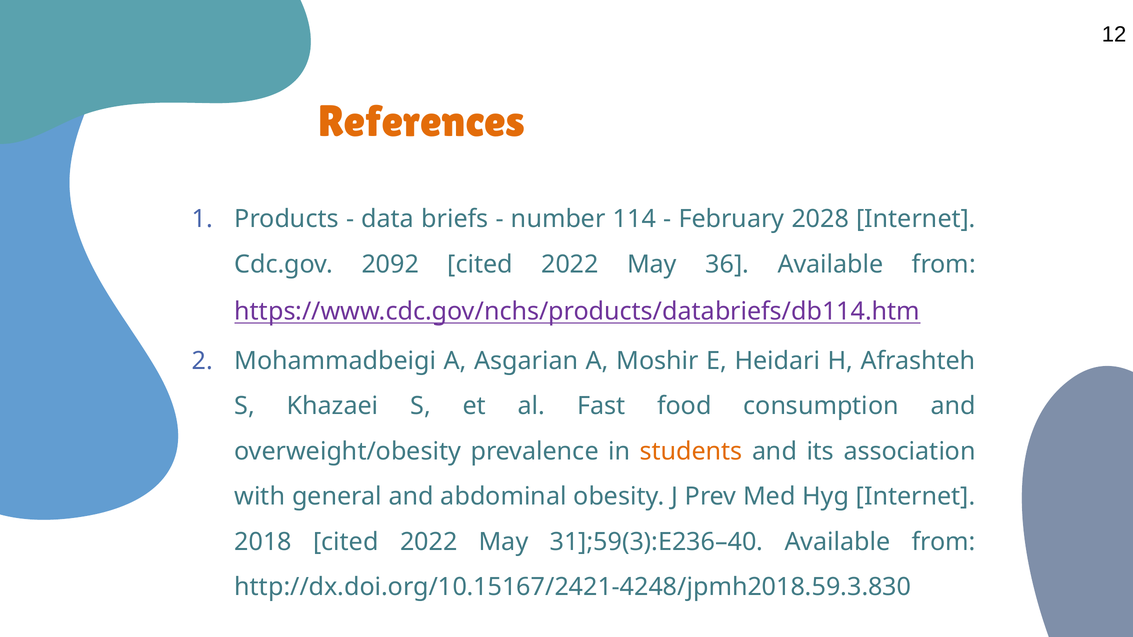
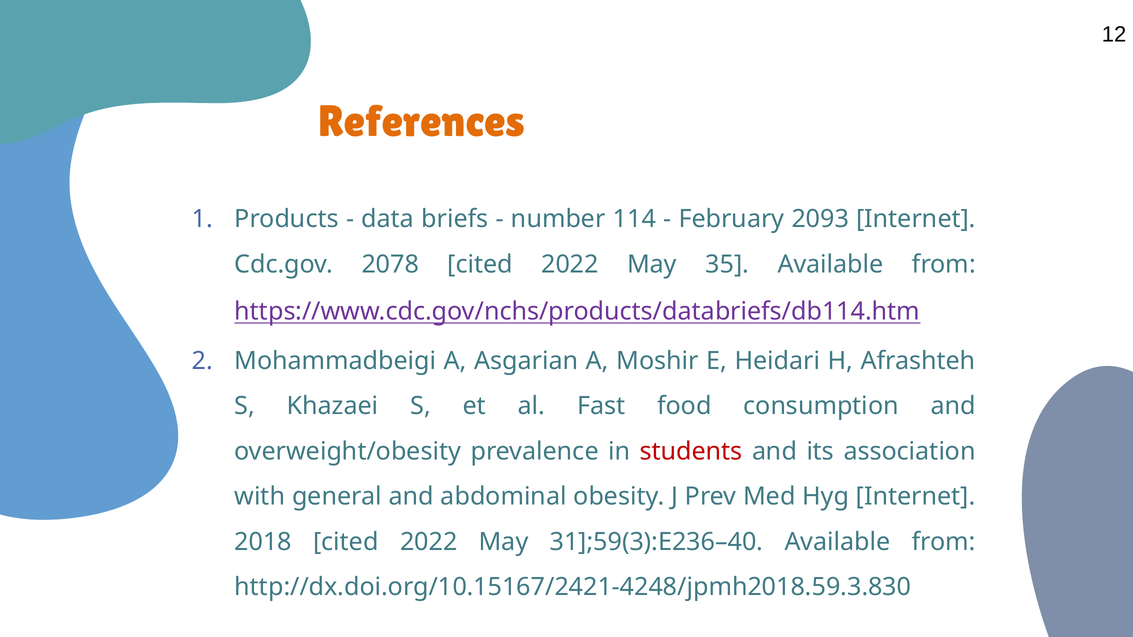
2028: 2028 -> 2093 (820, 219)
2092: 2092 -> 2078 (390, 264)
36: 36 -> 35 (727, 264)
students colour: orange -> red (691, 451)
